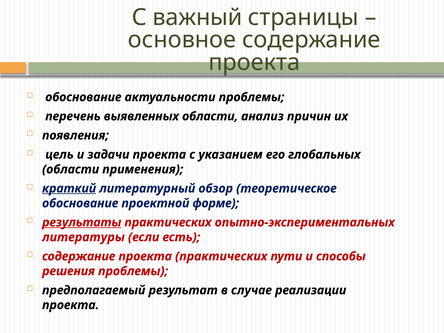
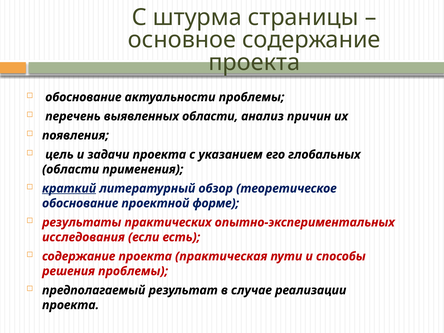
важный: важный -> штурма (197, 17)
результаты underline: present -> none (82, 222)
литературы: литературы -> исследования (83, 237)
проекта практических: практических -> практическая (221, 256)
